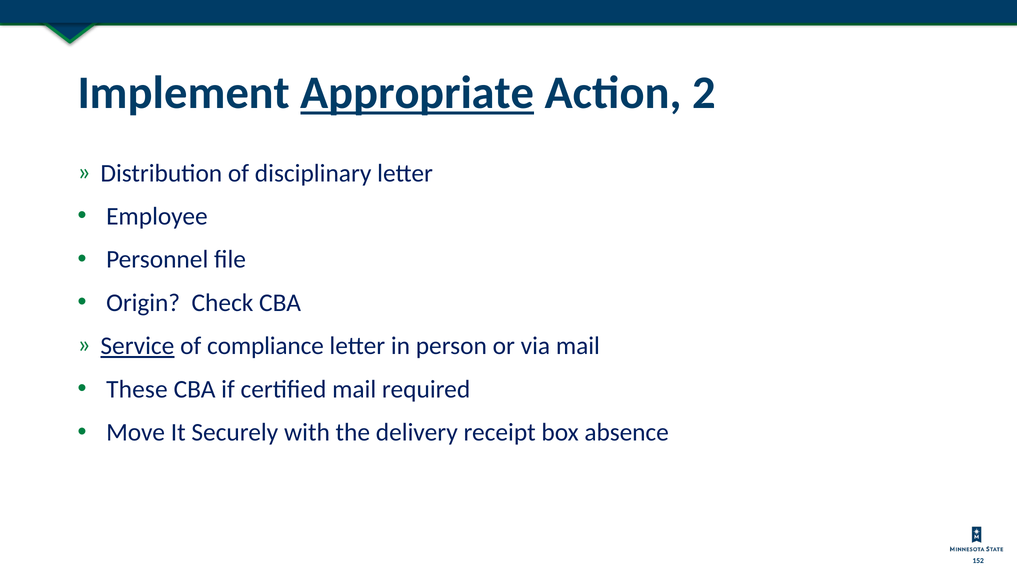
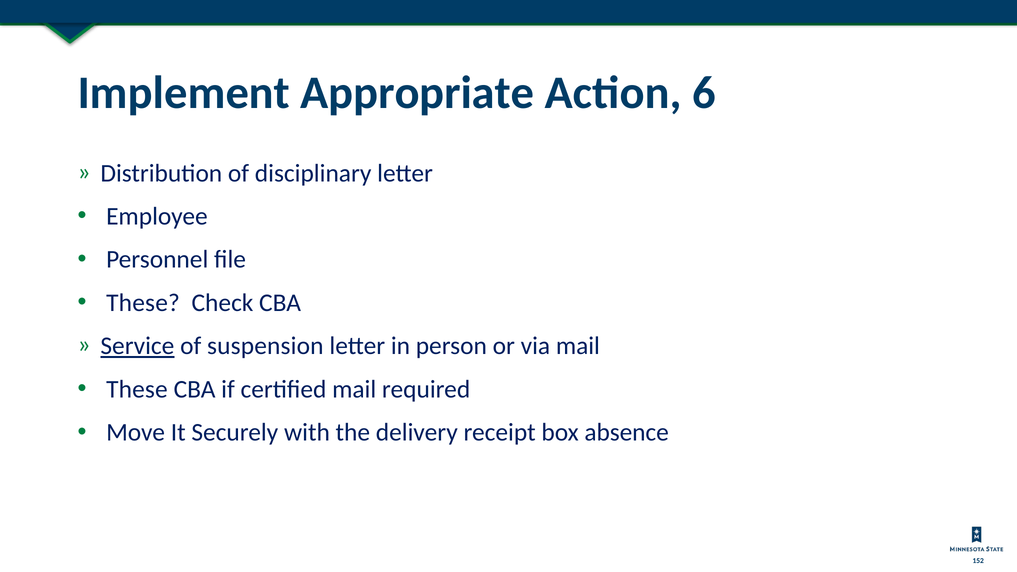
Appropriate underline: present -> none (417, 93)
2: 2 -> 6 (704, 93)
Origin: Origin -> These (143, 303)
compliance: compliance -> suspension (265, 346)
